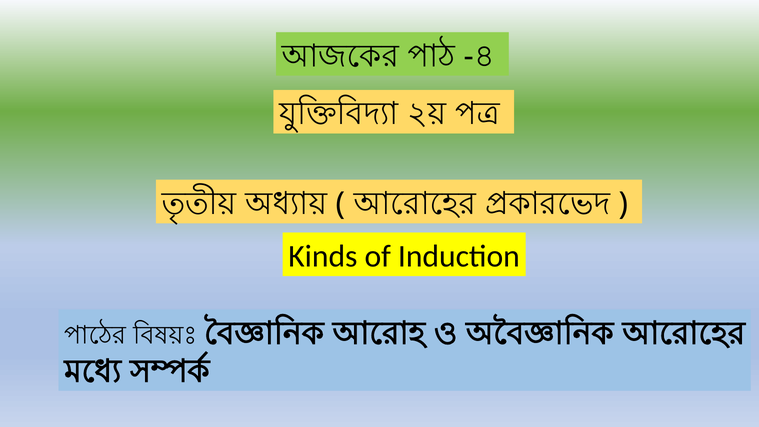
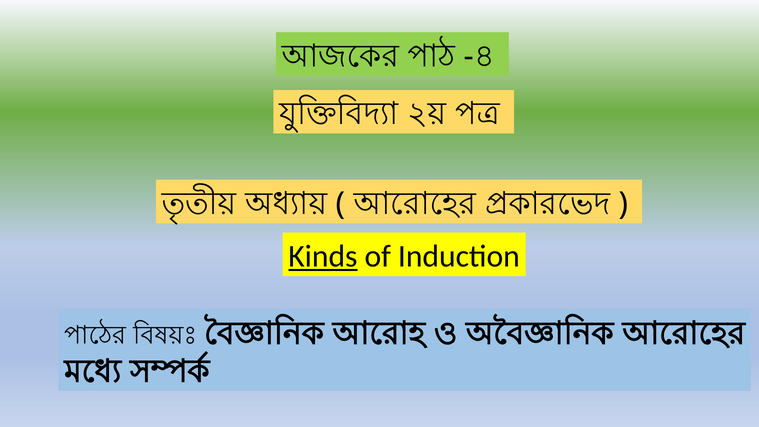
Kinds underline: none -> present (323, 256)
